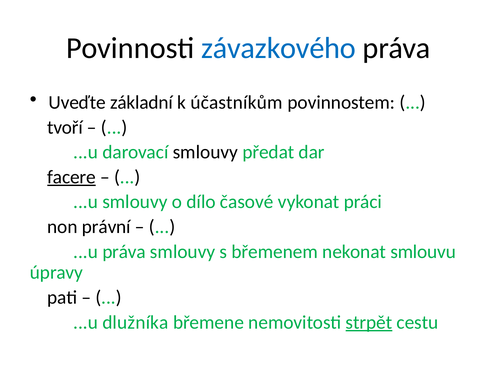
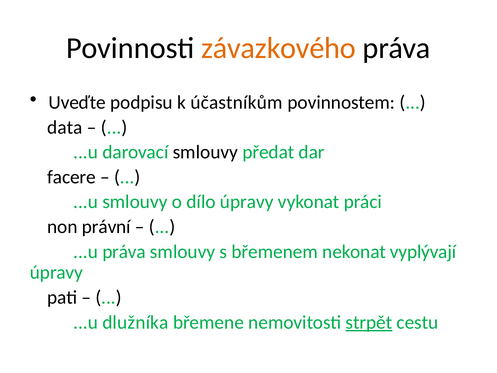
závazkového colour: blue -> orange (279, 48)
základní: základní -> podpisu (141, 102)
tvoří: tvoří -> data (65, 127)
facere underline: present -> none (72, 177)
dílo časové: časové -> úpravy (247, 202)
smlouvu: smlouvu -> vyplývají (423, 252)
